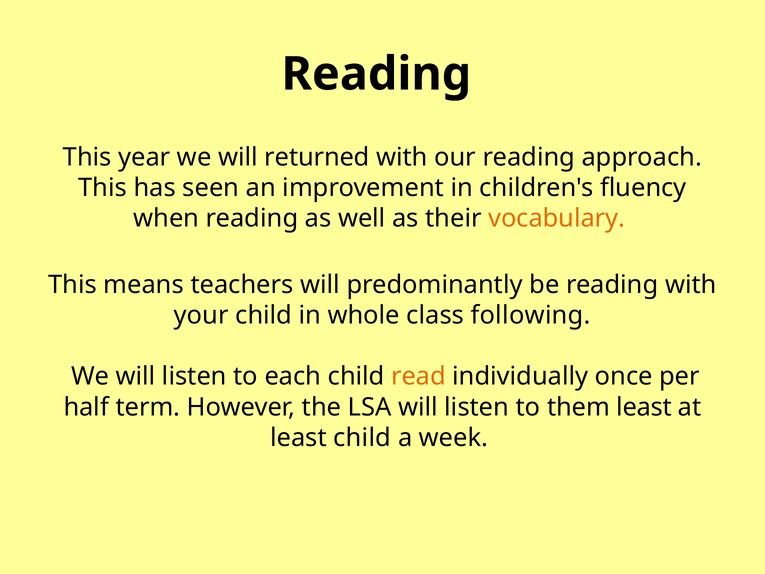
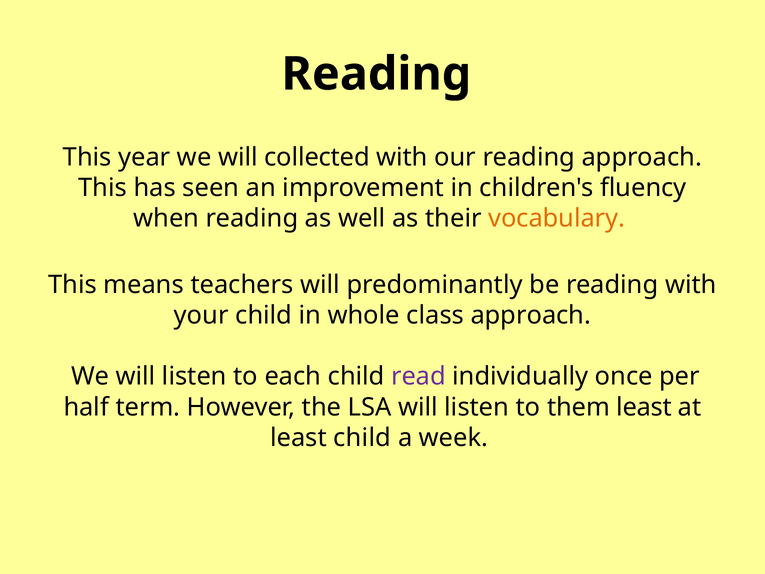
returned: returned -> collected (317, 157)
class following: following -> approach (531, 315)
read colour: orange -> purple (419, 376)
